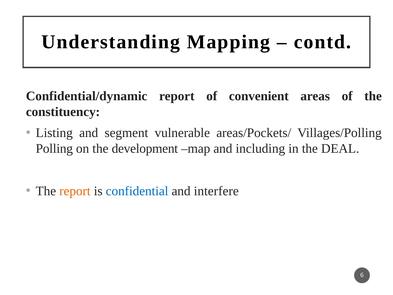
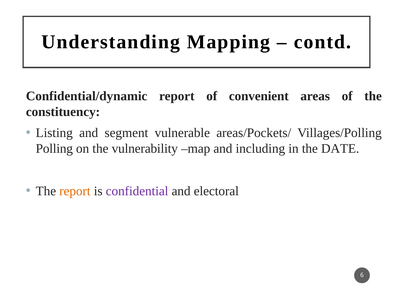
development: development -> vulnerability (145, 149)
DEAL: DEAL -> DATE (340, 149)
confidential colour: blue -> purple (137, 191)
interfere: interfere -> electoral (216, 191)
